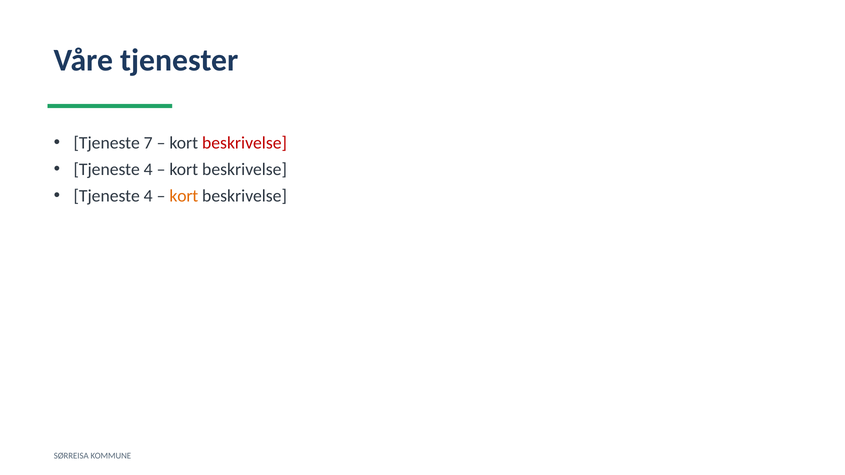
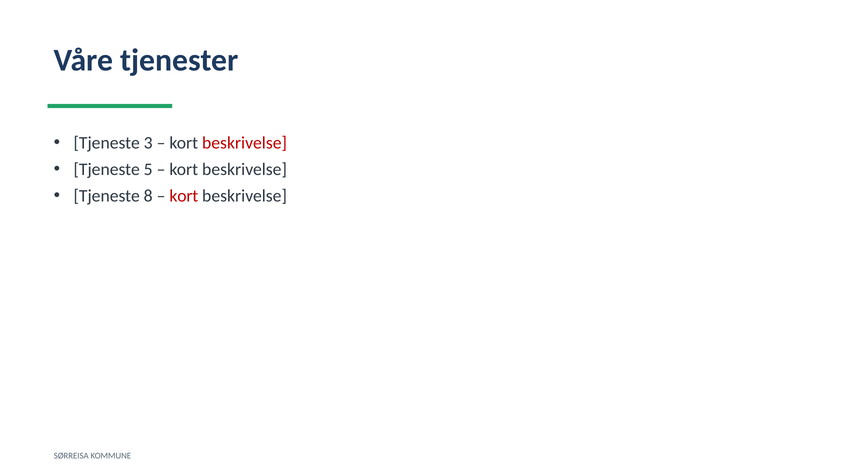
7: 7 -> 3 (148, 143)
4: 4 -> 5 (148, 170)
4: 4 -> 8 (148, 196)
kort colour: orange -> red (184, 196)
